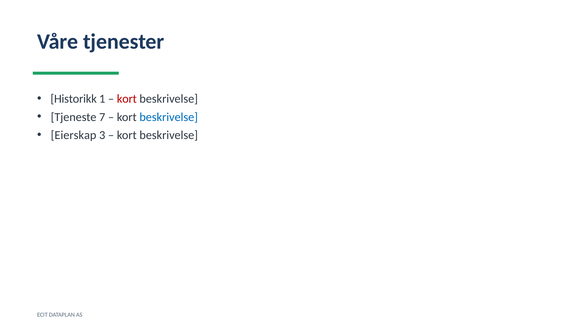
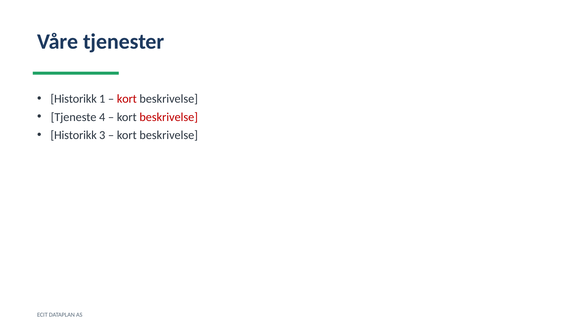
7: 7 -> 4 (102, 117)
beskrivelse colour: blue -> red (169, 117)
Eierskap: Eierskap -> Historikk (74, 135)
